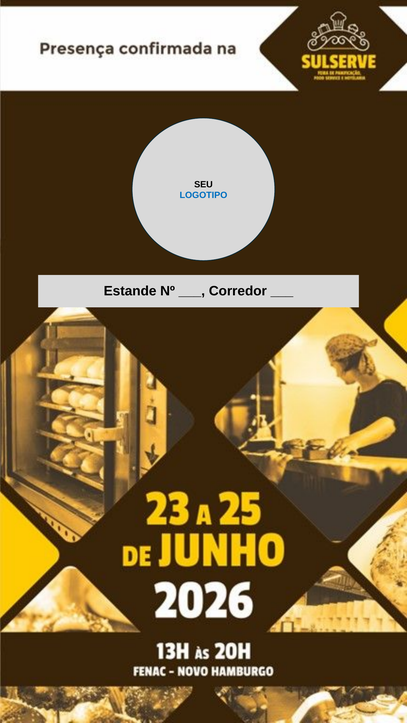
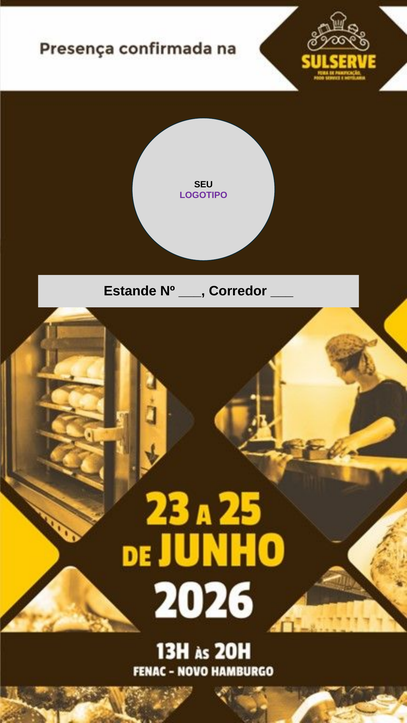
LOGOTIPO colour: blue -> purple (203, 195)
